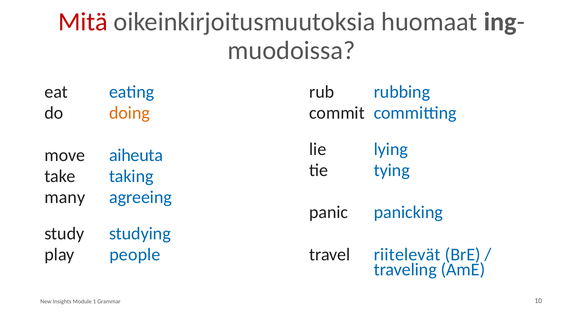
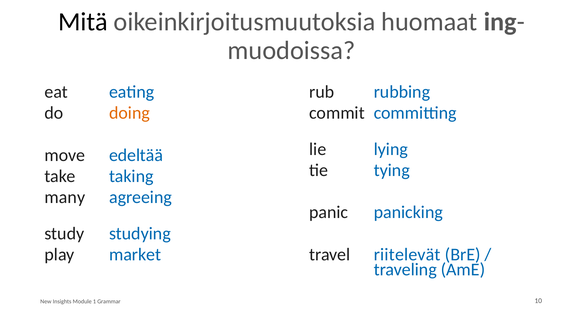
Mitä colour: red -> black (83, 22)
aiheuta: aiheuta -> edeltää (136, 155)
people: people -> market (135, 254)
